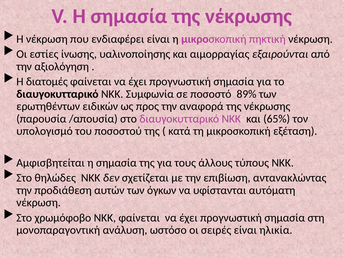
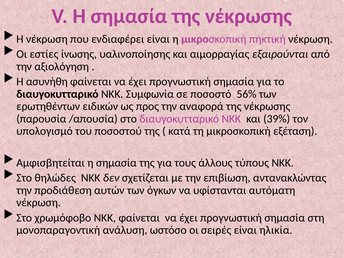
διατομές: διατομές -> ασυνήθη (47, 82)
89%: 89% -> 56% (246, 94)
65%: 65% -> 39% (277, 119)
